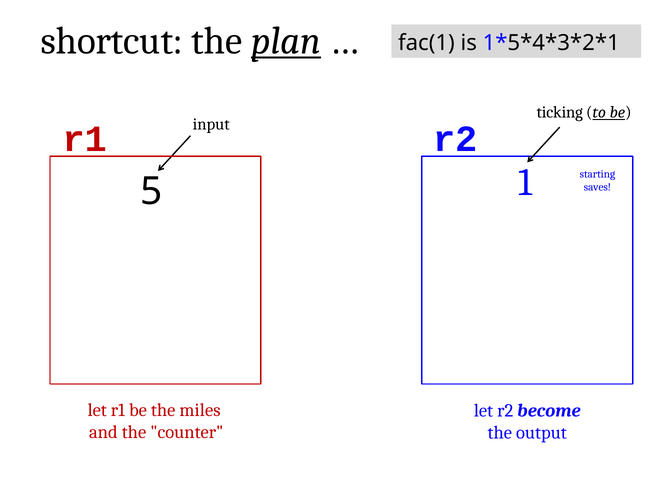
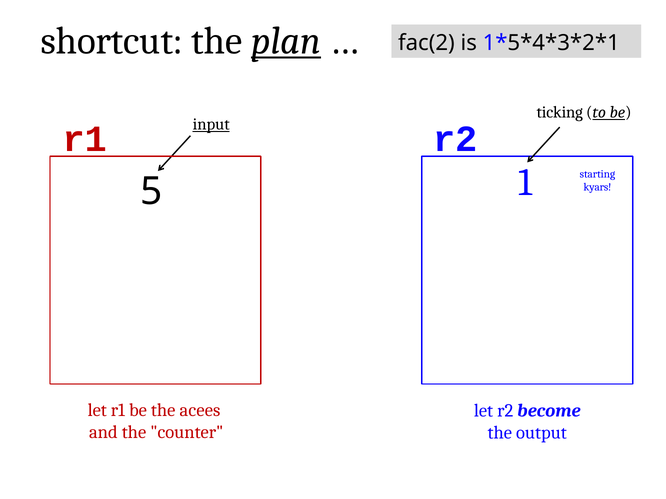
fac(1: fac(1 -> fac(2 (426, 43)
input underline: none -> present (211, 124)
saves: saves -> kyars (597, 188)
miles: miles -> acees (200, 411)
